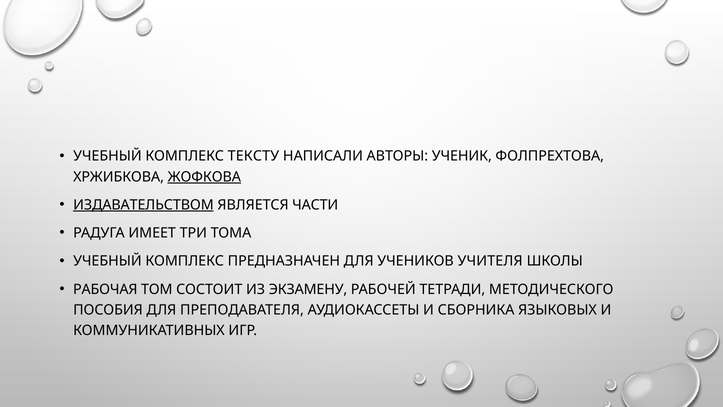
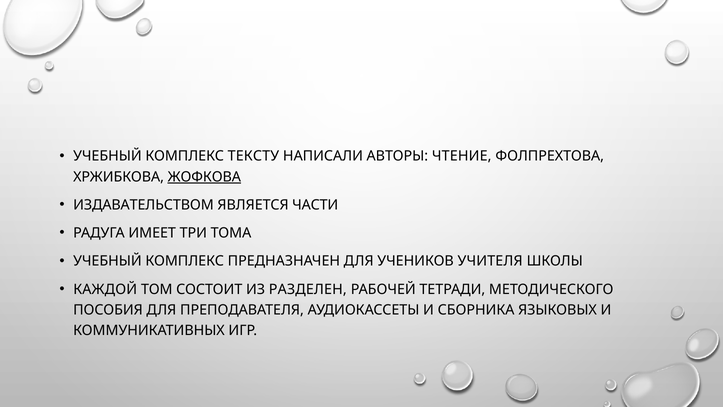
УЧЕНИК: УЧЕНИК -> ЧТЕНИЕ (462, 156)
ИЗДАВАТЕЛЬСТВОМ underline: present -> none (143, 205)
РАБОЧАЯ: РАБОЧАЯ -> КАЖДОЙ (105, 289)
ЭКЗАМЕНУ: ЭКЗАМЕНУ -> РАЗДЕЛЕН (308, 289)
